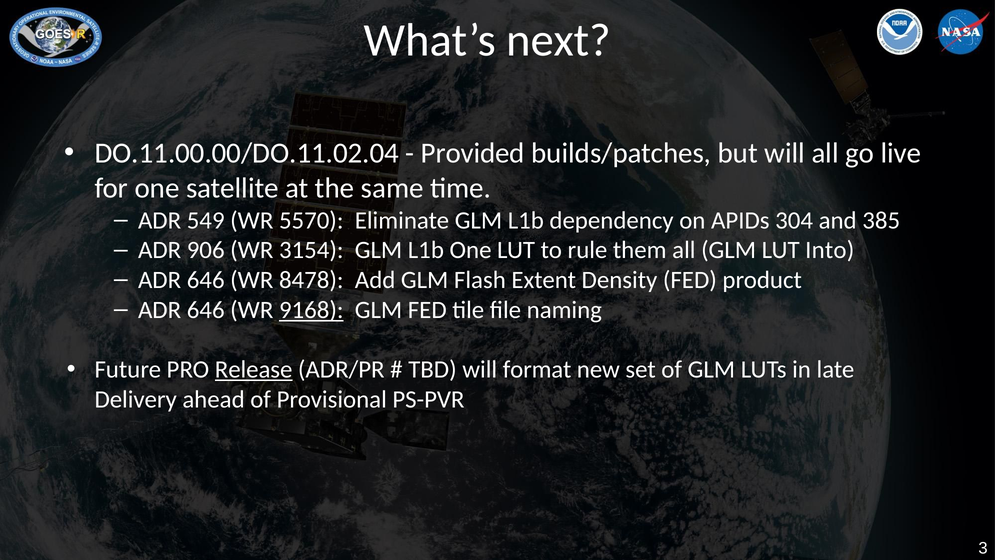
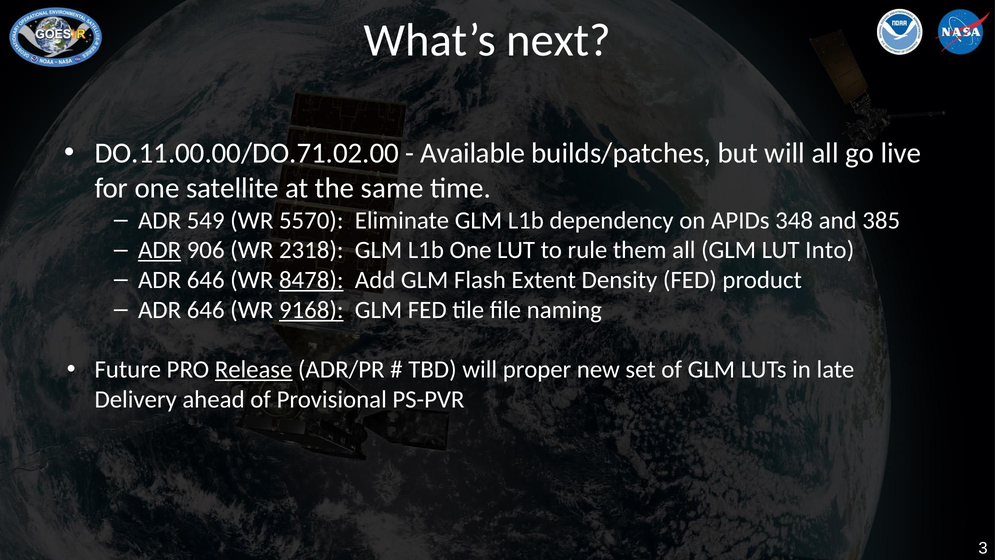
DO.11.00.00/DO.11.02.04: DO.11.00.00/DO.11.02.04 -> DO.11.00.00/DO.71.02.00 (247, 153)
Provided: Provided -> Available (473, 153)
304: 304 -> 348 (794, 220)
ADR underline: none -> present (160, 250)
3154: 3154 -> 2318 (311, 250)
8478 underline: none -> present (311, 280)
format: format -> proper (537, 369)
